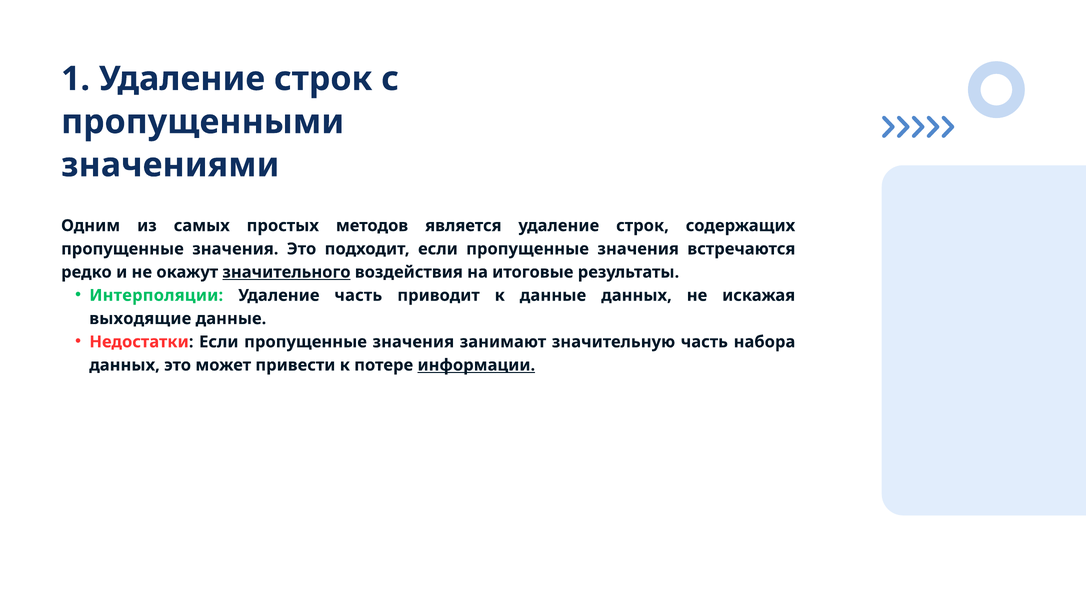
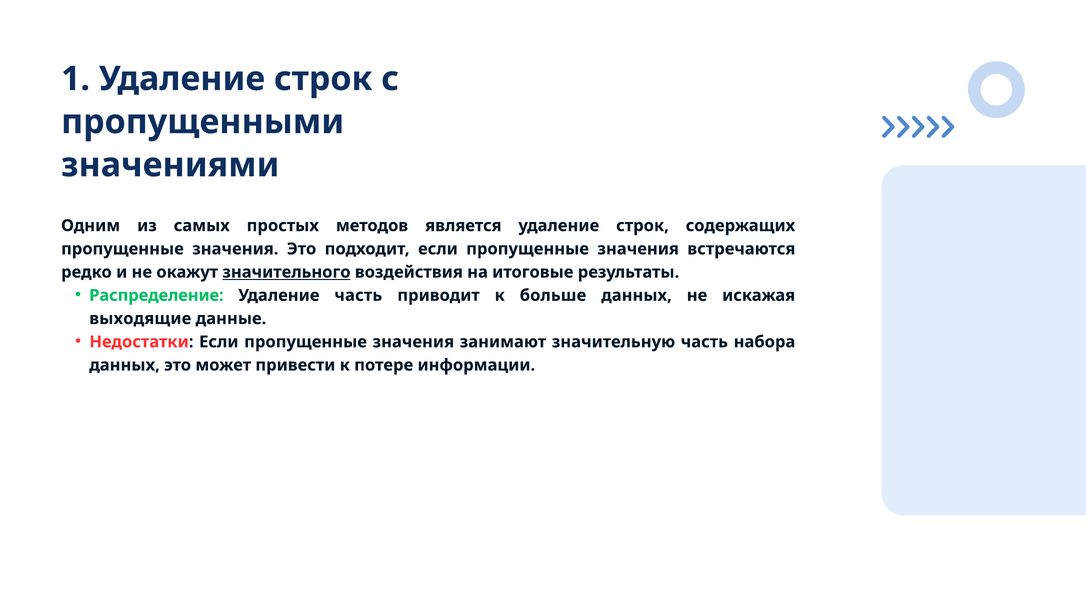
Интерполяции: Интерполяции -> Распределение (156, 295)
к данные: данные -> больше (553, 295)
информации underline: present -> none (476, 365)
